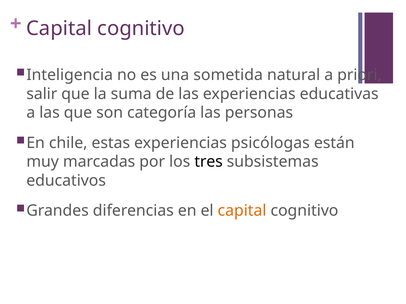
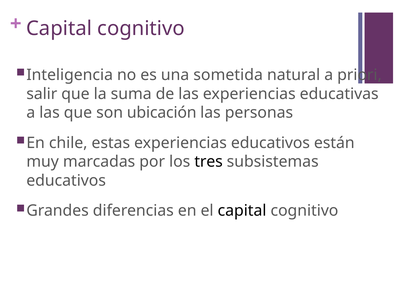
categoría: categoría -> ubicación (162, 113)
experiencias psicólogas: psicólogas -> educativos (270, 143)
capital colour: orange -> black (242, 211)
